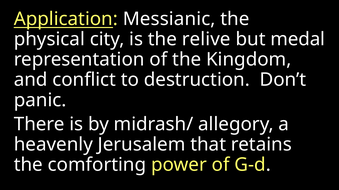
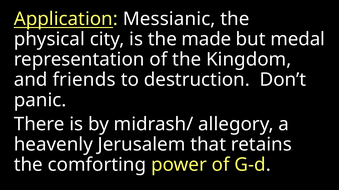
relive: relive -> made (206, 39)
conflict: conflict -> friends (84, 80)
